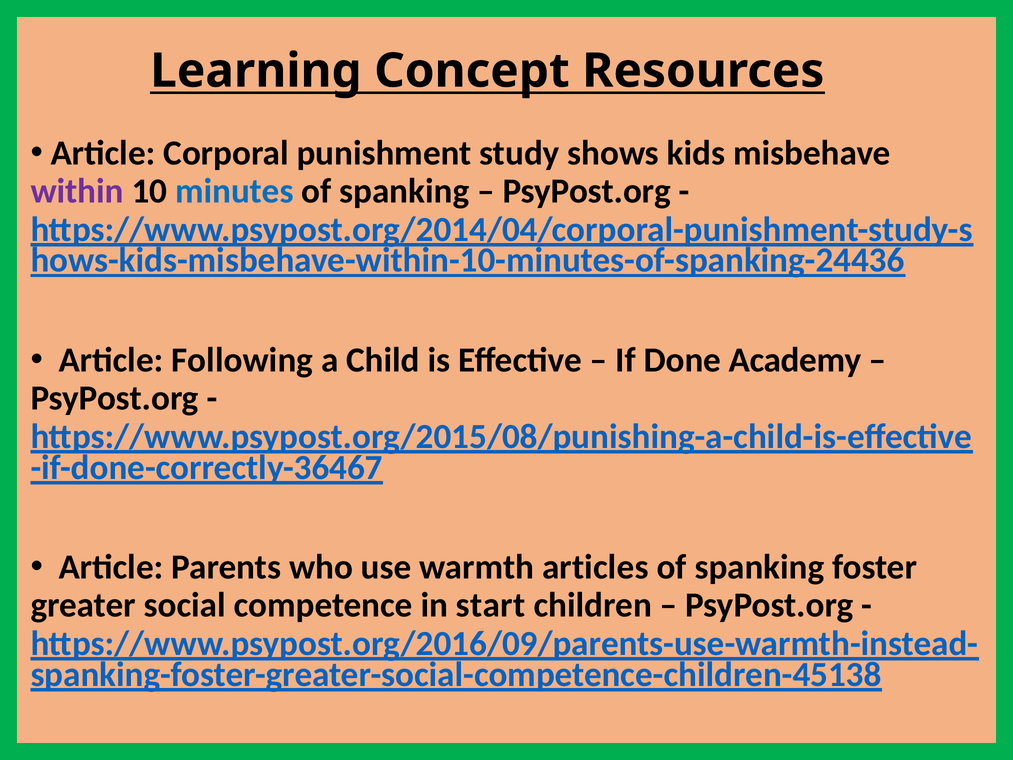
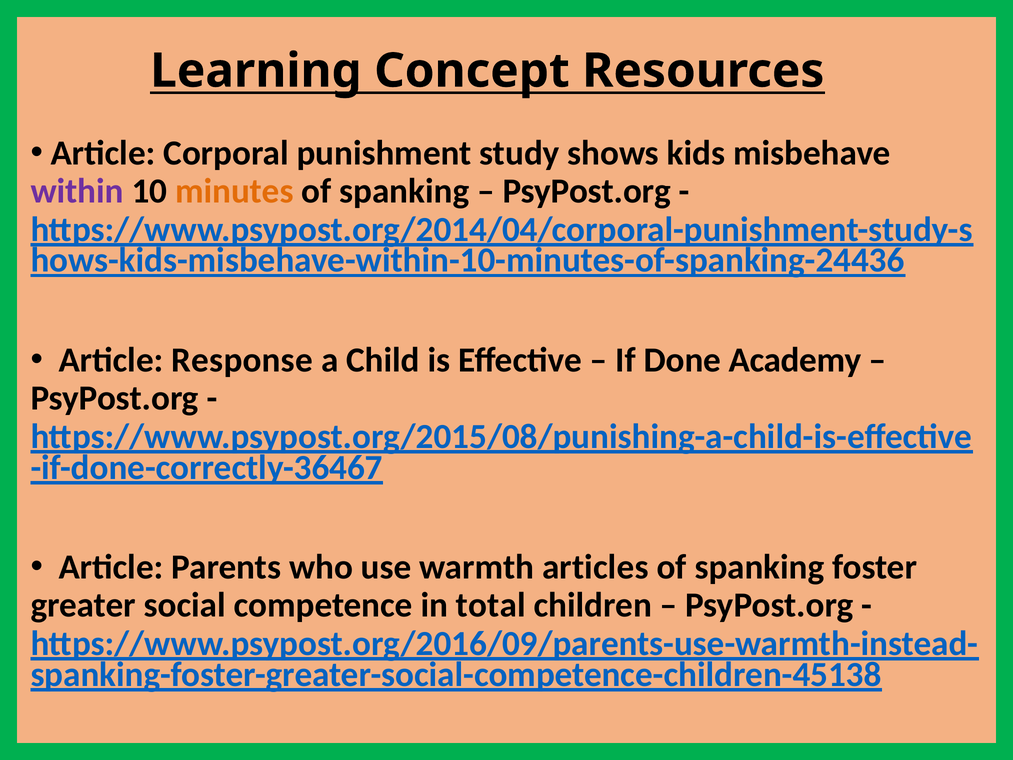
minutes colour: blue -> orange (234, 191)
Following: Following -> Response (242, 360)
start: start -> total (491, 605)
